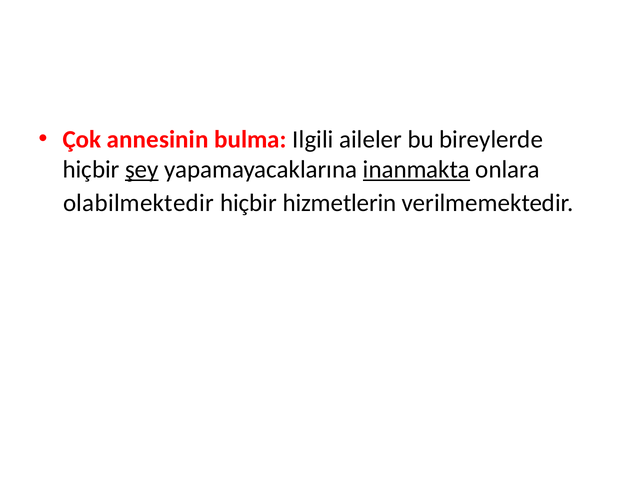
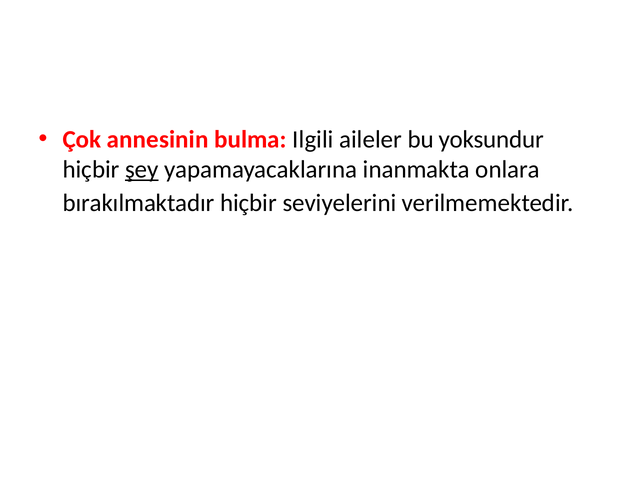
bireylerde: bireylerde -> yoksundur (491, 140)
inanmakta underline: present -> none (416, 169)
olabilmektedir: olabilmektedir -> bırakılmaktadır (139, 203)
hizmetlerin: hizmetlerin -> seviyelerini (339, 203)
